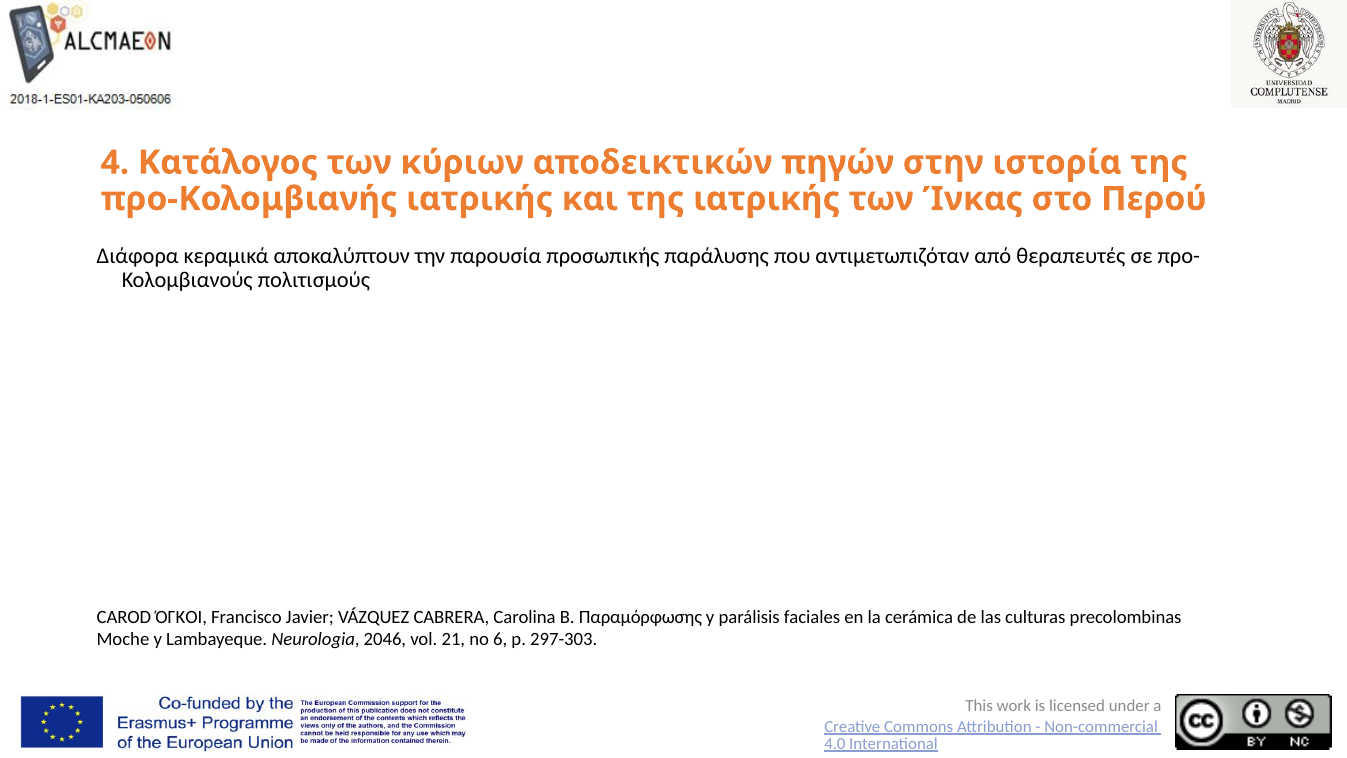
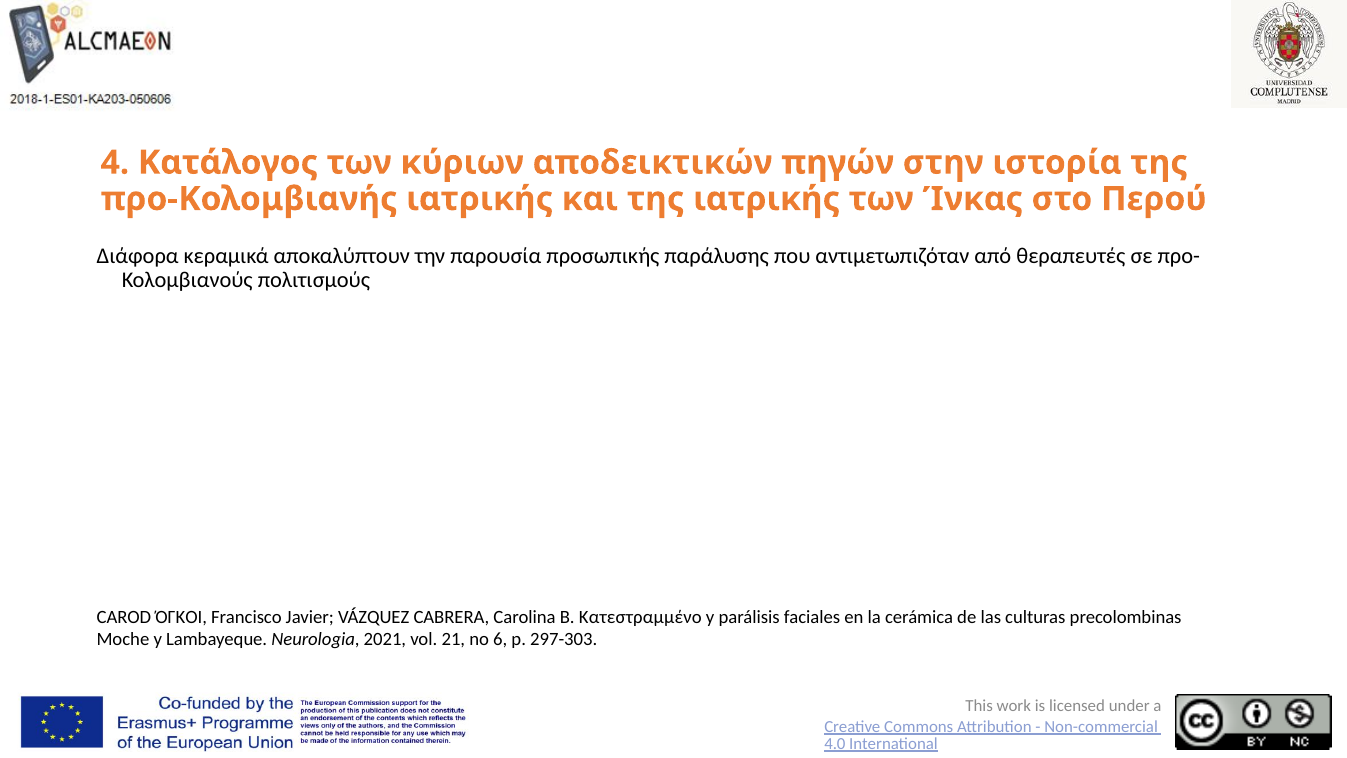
Παραμόρφωσης: Παραμόρφωσης -> Κατεστραμμένο (640, 617)
2046: 2046 -> 2021 (385, 640)
